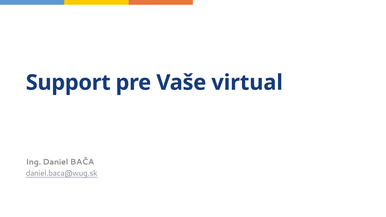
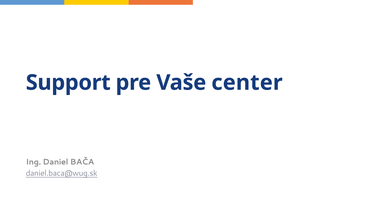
virtual: virtual -> center (247, 83)
